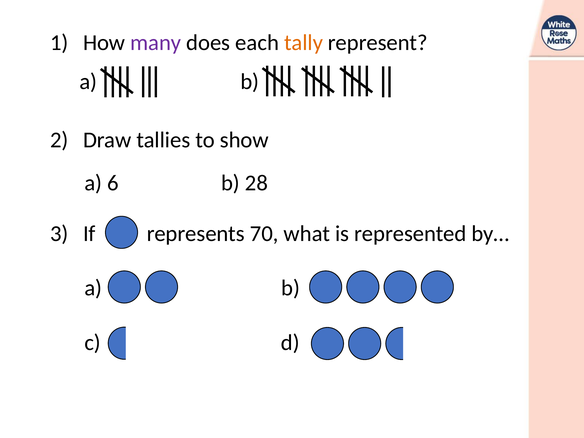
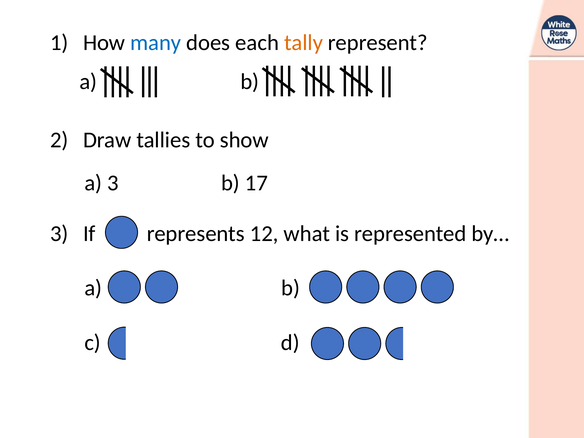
many colour: purple -> blue (156, 43)
a 6: 6 -> 3 (113, 183)
28: 28 -> 17 (256, 183)
70: 70 -> 12 (264, 234)
